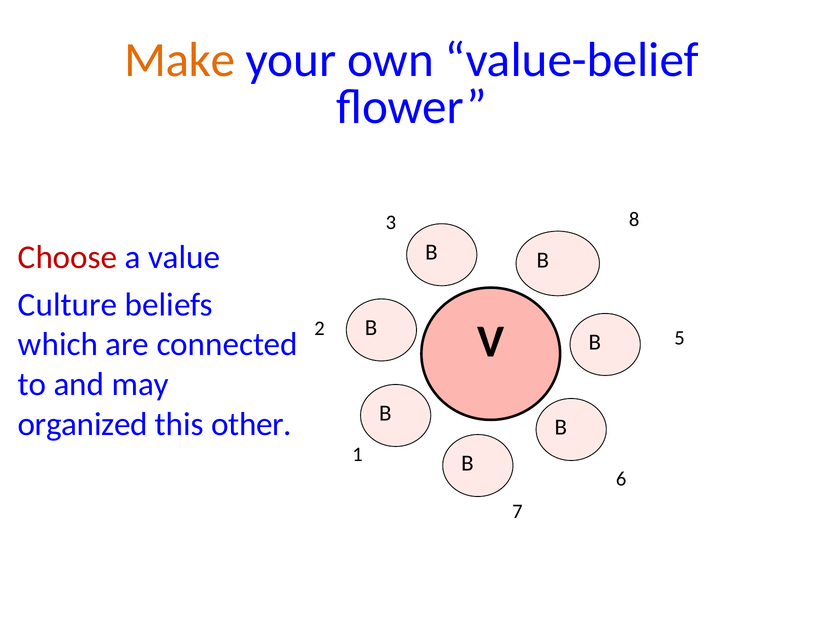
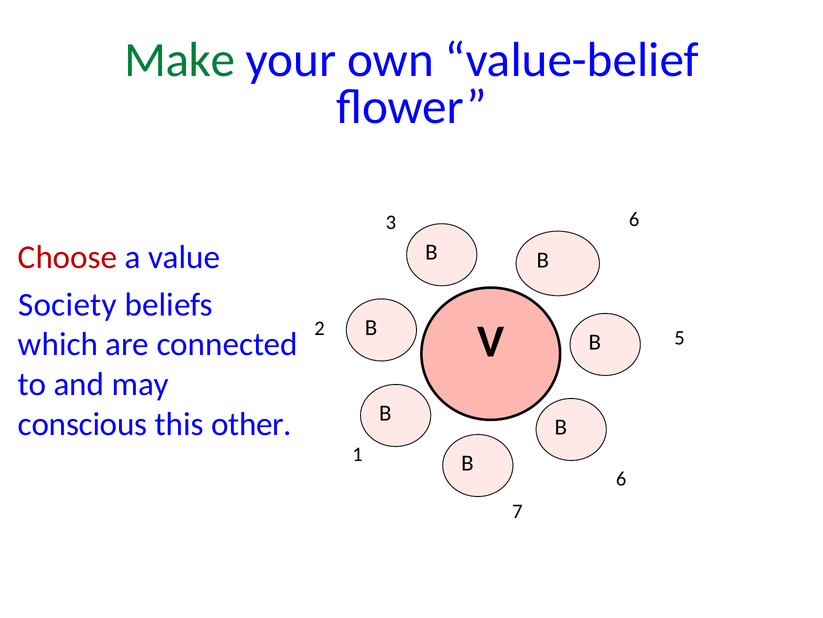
Make colour: orange -> green (180, 60)
3 8: 8 -> 6 (634, 219)
Culture: Culture -> Society (67, 304)
organized: organized -> conscious (83, 424)
